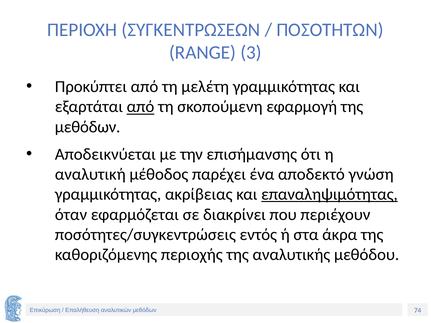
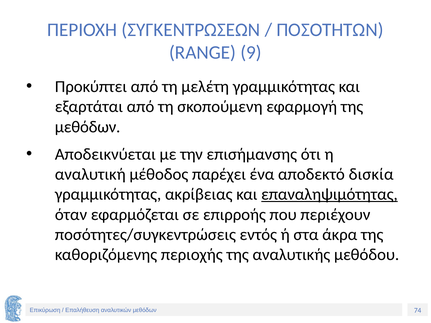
3: 3 -> 9 (251, 53)
από underline: present -> none (140, 107)
γνώση: γνώση -> δισκία (371, 174)
διακρίνει: διακρίνει -> επιρροής (234, 215)
